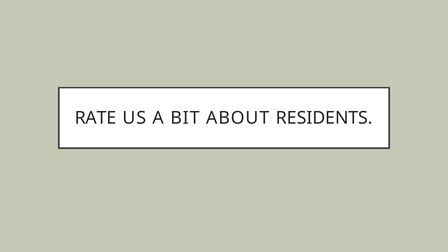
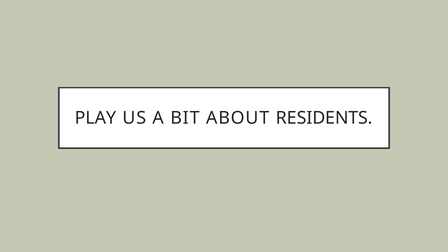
RATE: RATE -> PLAY (95, 118)
